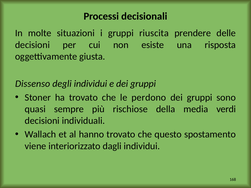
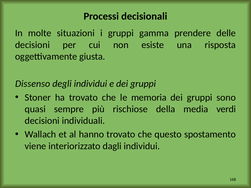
riuscita: riuscita -> gamma (154, 33)
perdono: perdono -> memoria (149, 98)
